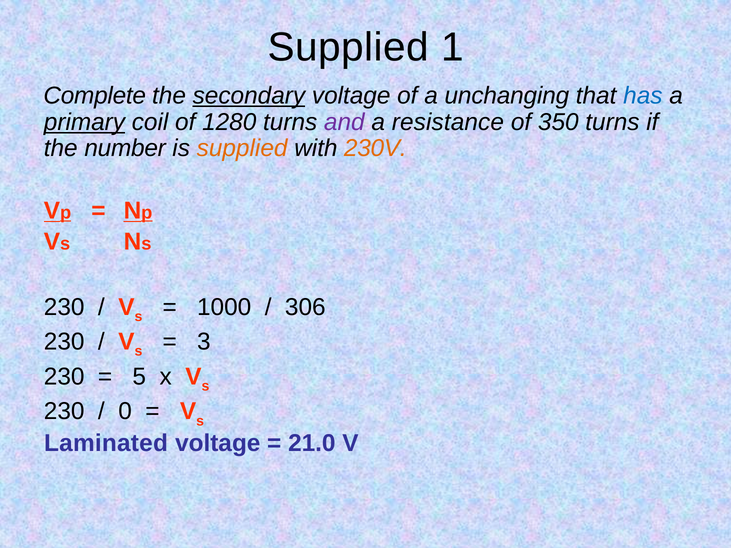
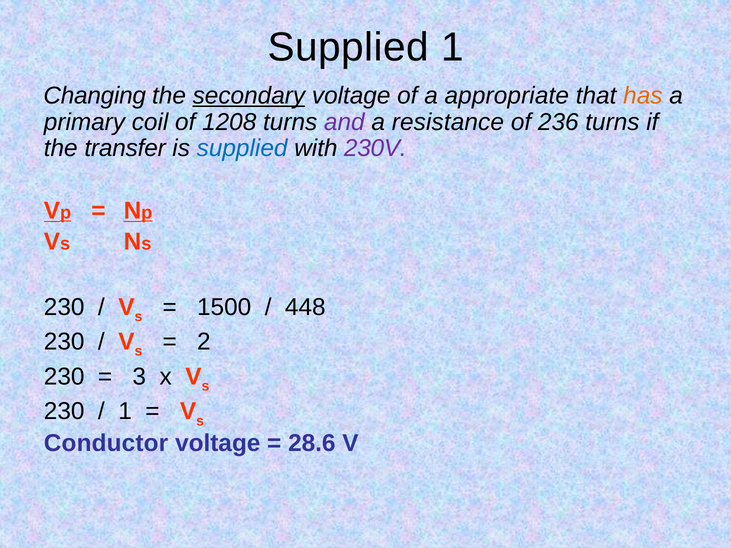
Complete: Complete -> Changing (95, 96)
unchanging: unchanging -> appropriate (507, 96)
has colour: blue -> orange (643, 96)
primary underline: present -> none (84, 122)
1280: 1280 -> 1208 (229, 122)
350: 350 -> 236 (558, 122)
number: number -> transfer (125, 148)
supplied colour: orange -> blue (242, 148)
230V colour: orange -> purple (375, 148)
1000: 1000 -> 1500 (224, 307)
306: 306 -> 448 (305, 307)
3: 3 -> 2 (204, 342)
5: 5 -> 3 (139, 377)
0: 0 -> 1 (125, 412)
Laminated: Laminated -> Conductor (106, 444)
21.0: 21.0 -> 28.6 (312, 444)
